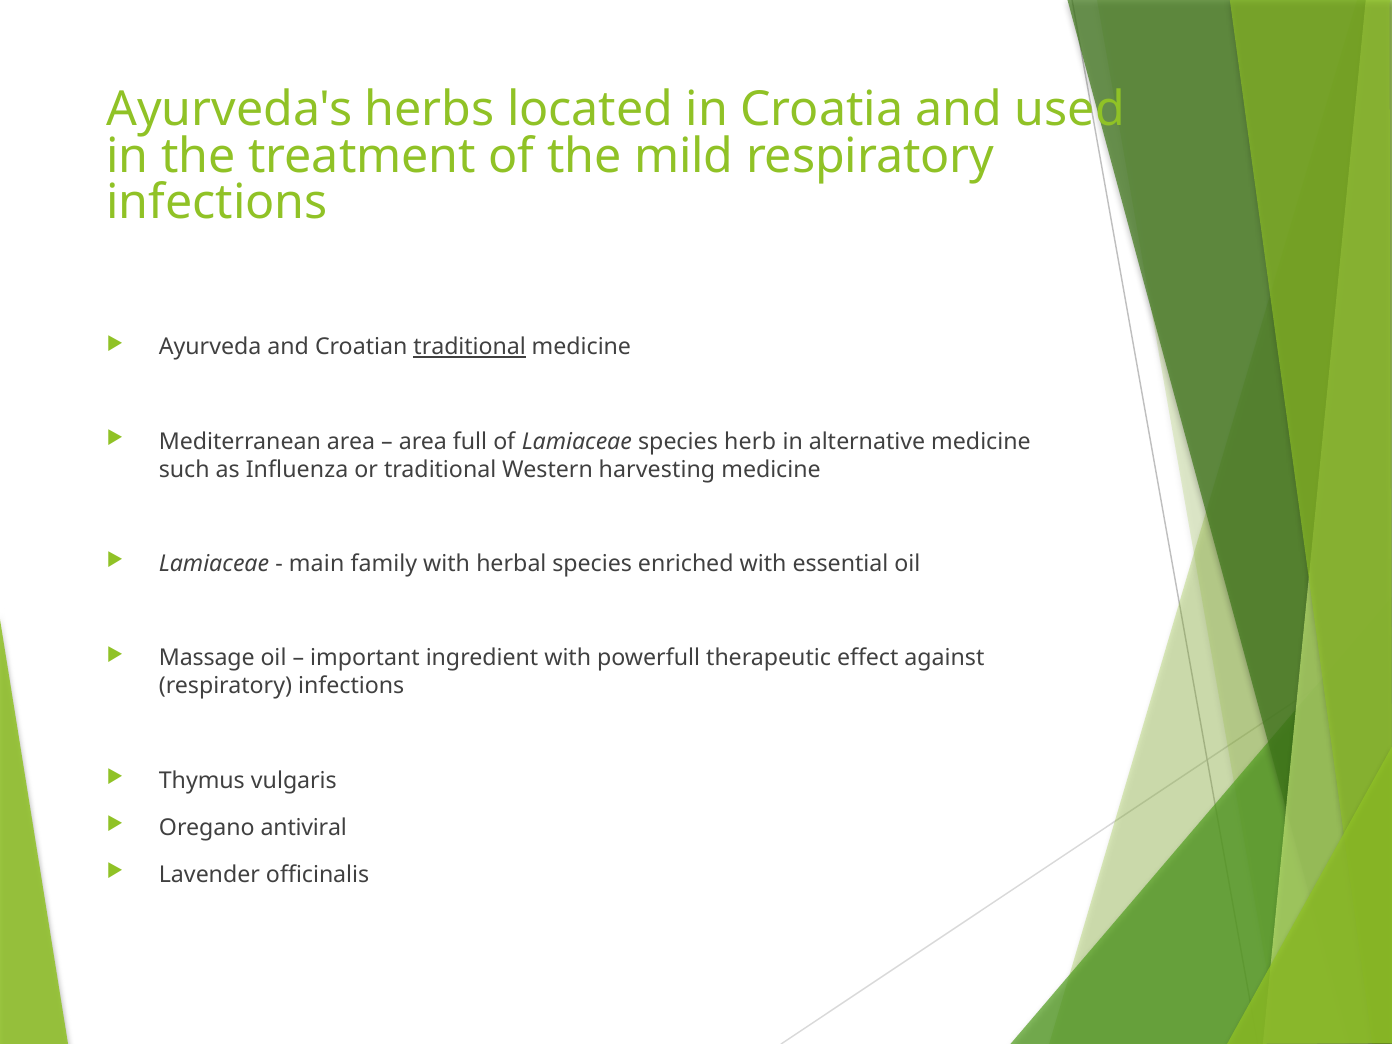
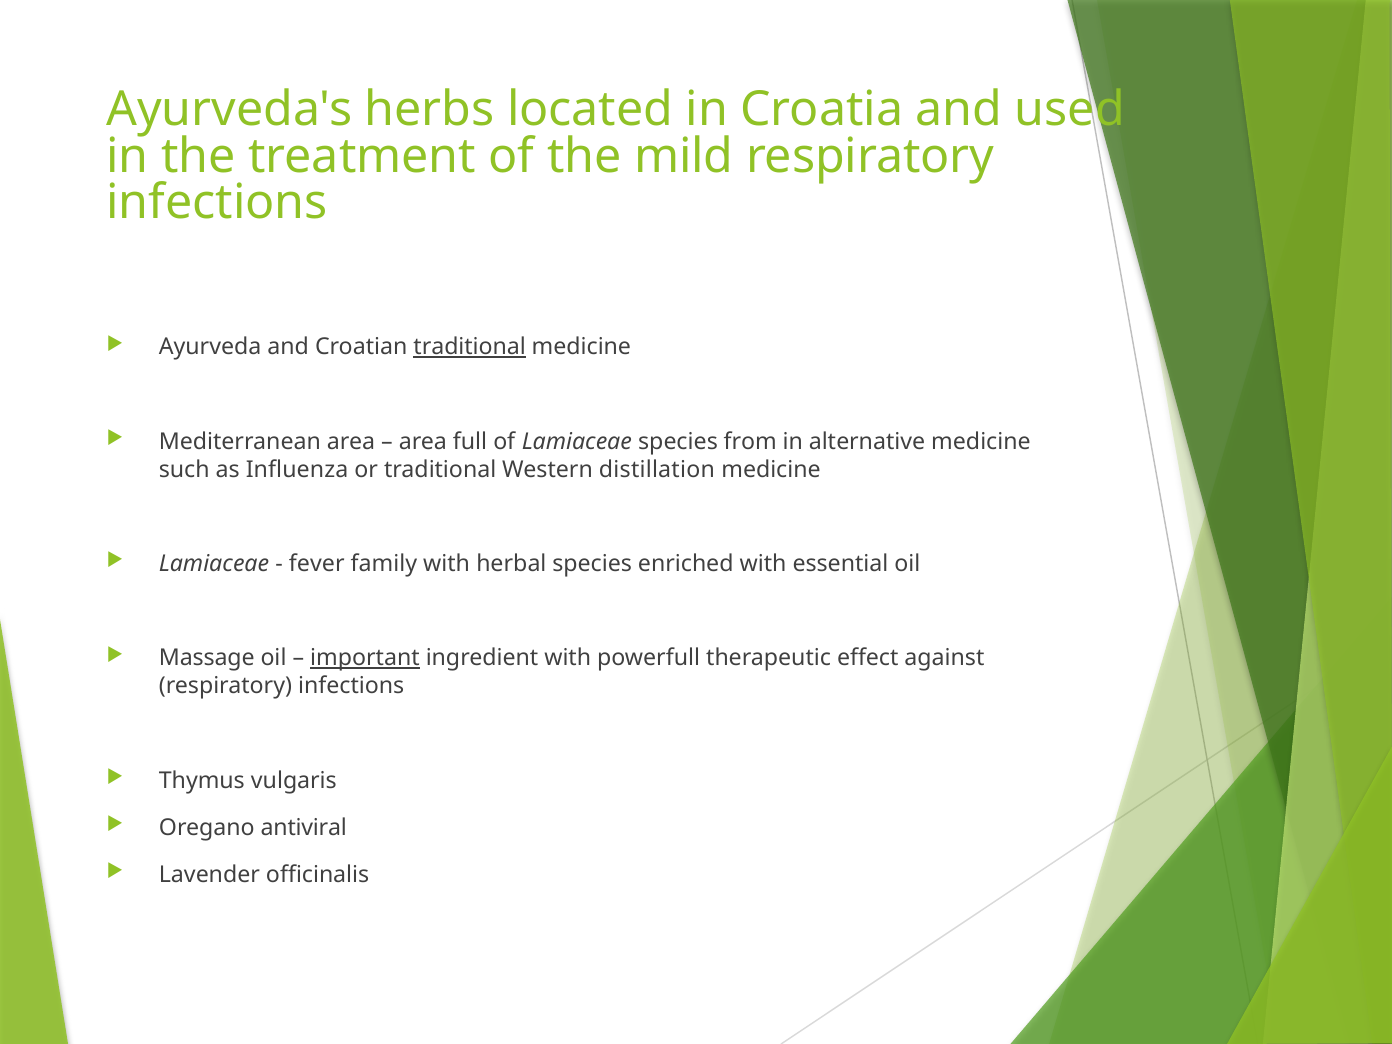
herb: herb -> from (750, 442)
harvesting: harvesting -> distillation (657, 469)
main: main -> fever (317, 564)
important underline: none -> present (365, 658)
